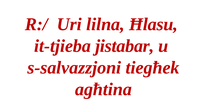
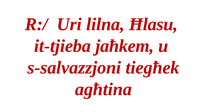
jistabar: jistabar -> jaħkem (125, 46)
